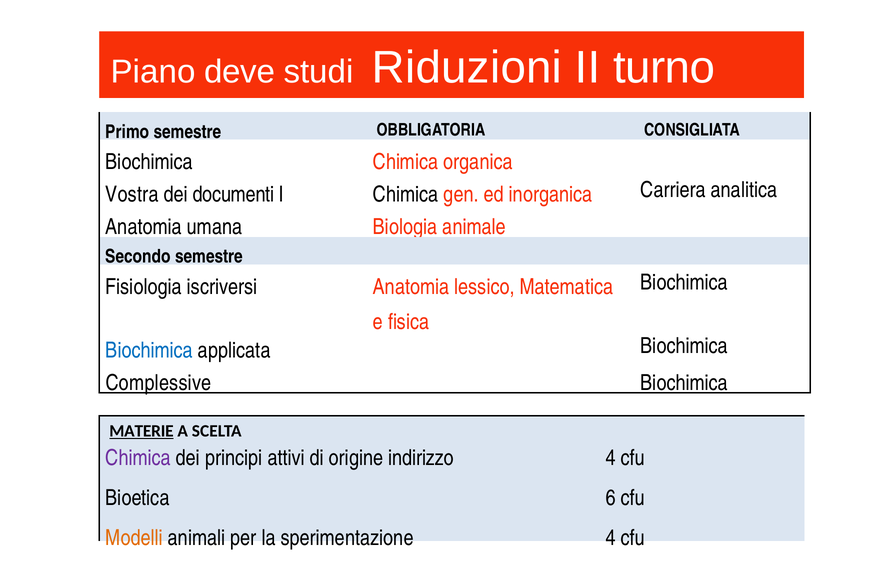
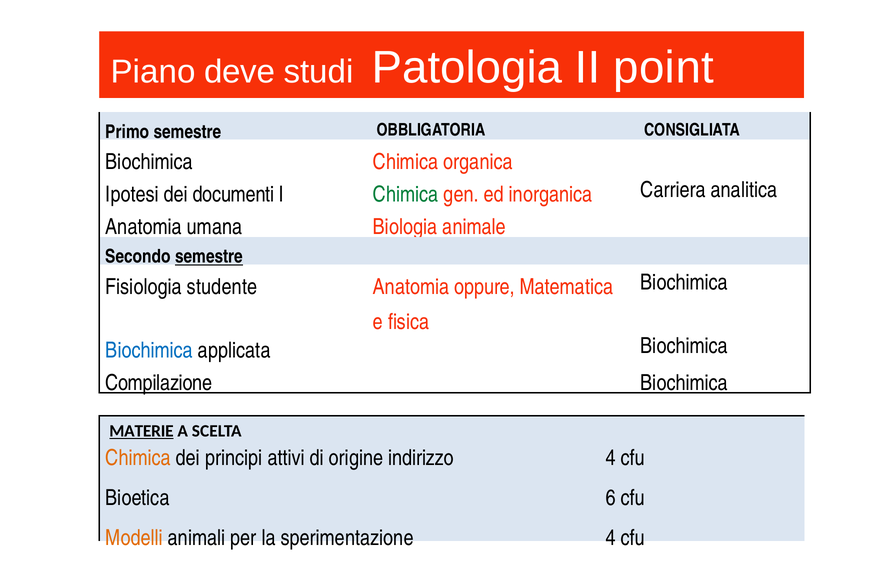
Riduzioni: Riduzioni -> Patologia (467, 68)
turno: turno -> point (664, 68)
Vostra: Vostra -> Ipotesi (132, 194)
Chimica colour: black -> green (406, 194)
semestre underline: none -> present (209, 257)
iscriversi: iscriversi -> studente (222, 287)
lessico: lessico -> oppure (485, 287)
Complessive: Complessive -> Compilazione (159, 383)
Chimica colour: purple -> orange (138, 458)
